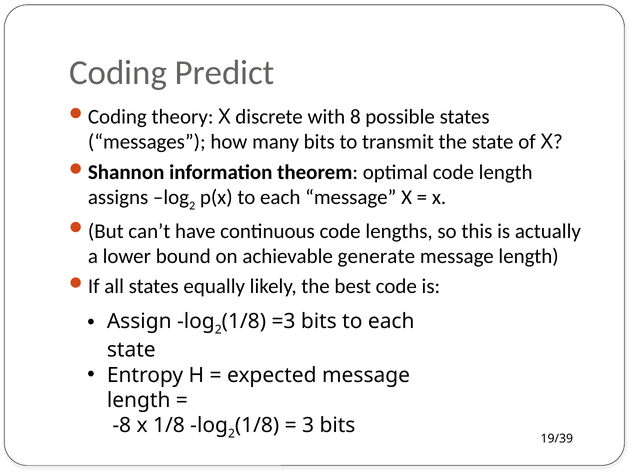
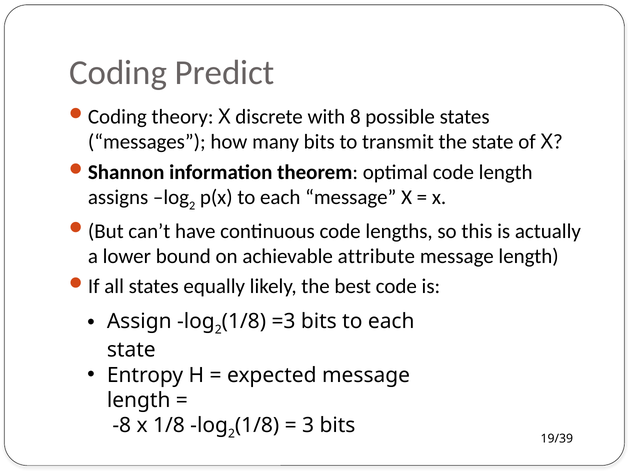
generate: generate -> attribute (376, 256)
